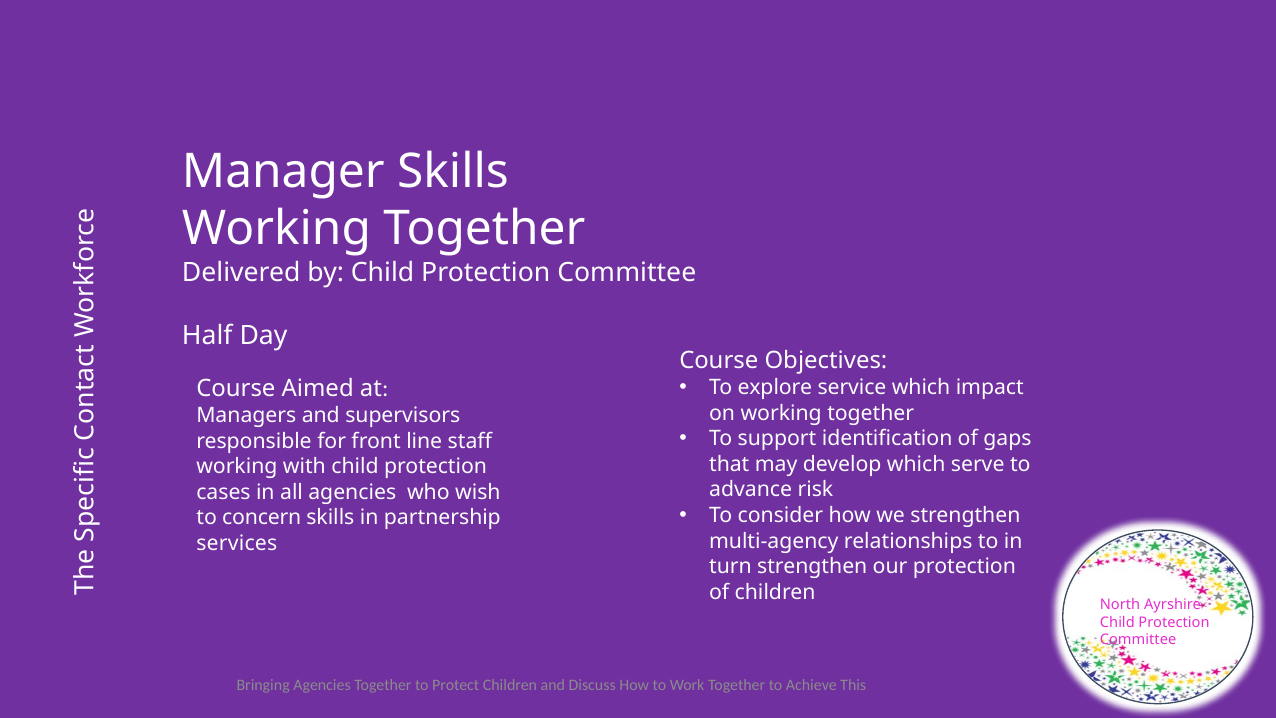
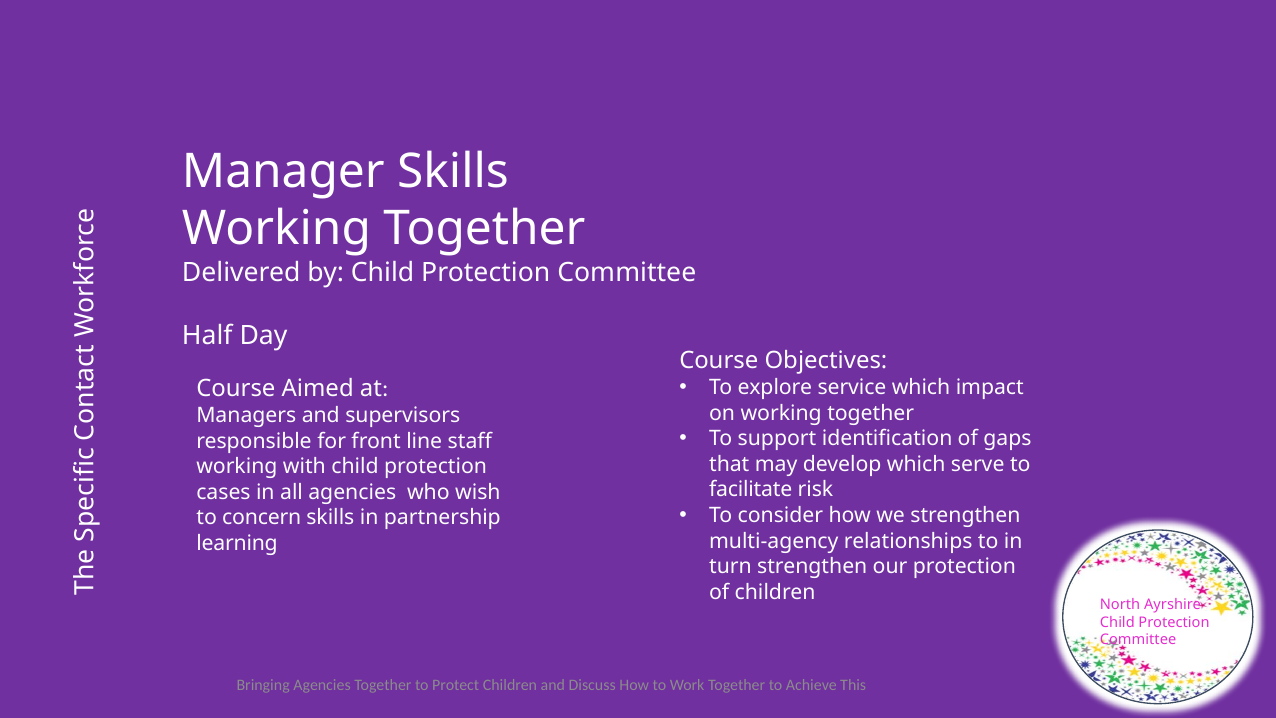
advance: advance -> facilitate (751, 490)
services: services -> learning (237, 543)
